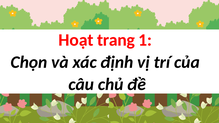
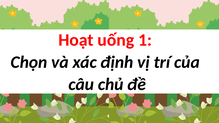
trang: trang -> uống (116, 40)
